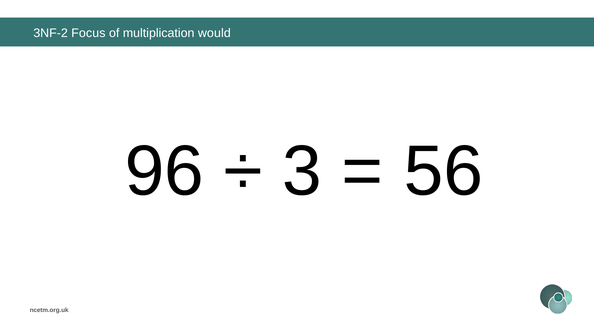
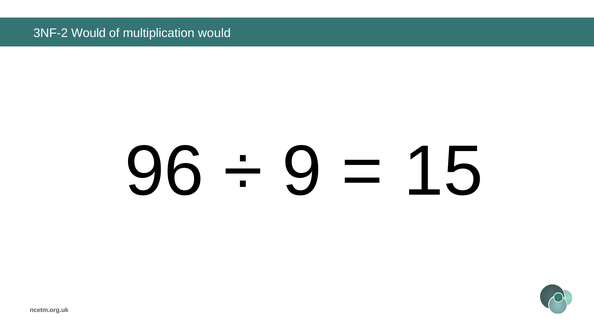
3NF-2 Focus: Focus -> Would (88, 33)
3: 3 -> 9 (302, 171)
56: 56 -> 15 (443, 171)
